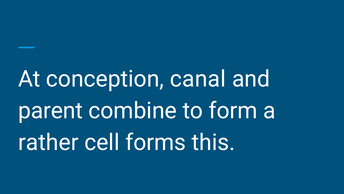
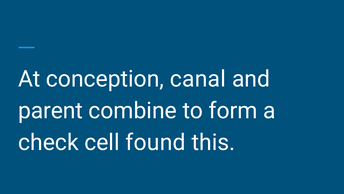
rather: rather -> check (48, 142)
forms: forms -> found (156, 142)
